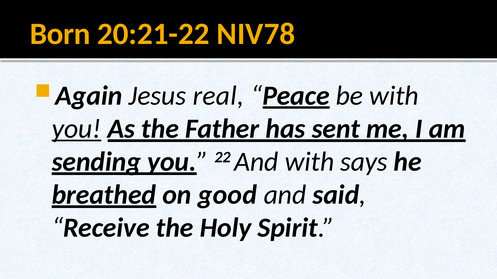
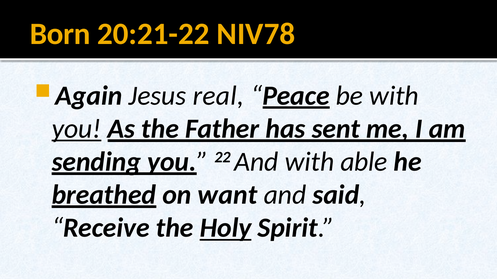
says: says -> able (364, 162)
good: good -> want (227, 195)
Holy underline: none -> present (226, 228)
